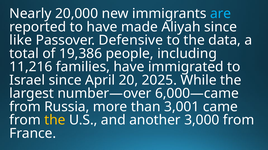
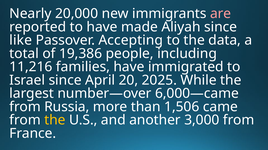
are colour: light blue -> pink (221, 14)
Defensive: Defensive -> Accepting (131, 40)
3,001: 3,001 -> 1,506 (182, 107)
